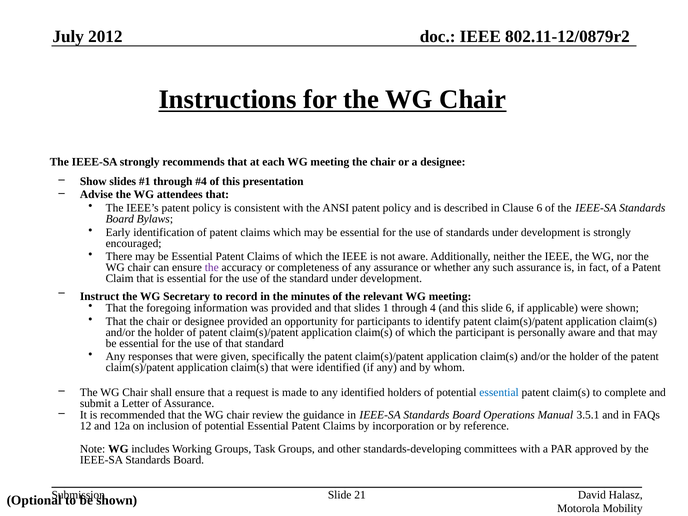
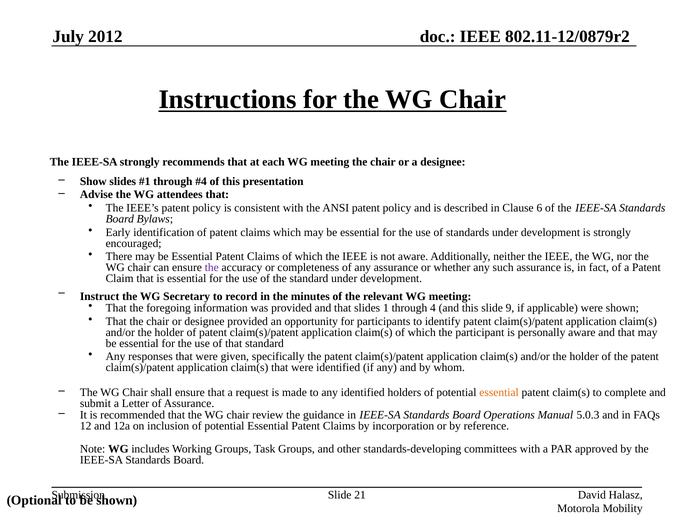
slide 6: 6 -> 9 (510, 308)
essential colour: blue -> orange (499, 392)
3.5.1: 3.5.1 -> 5.0.3 (588, 415)
